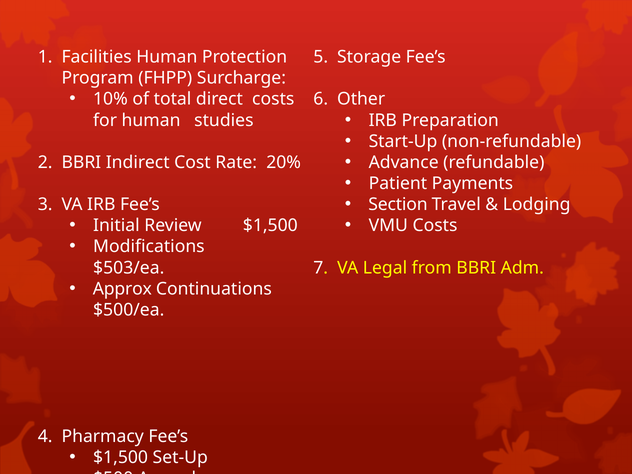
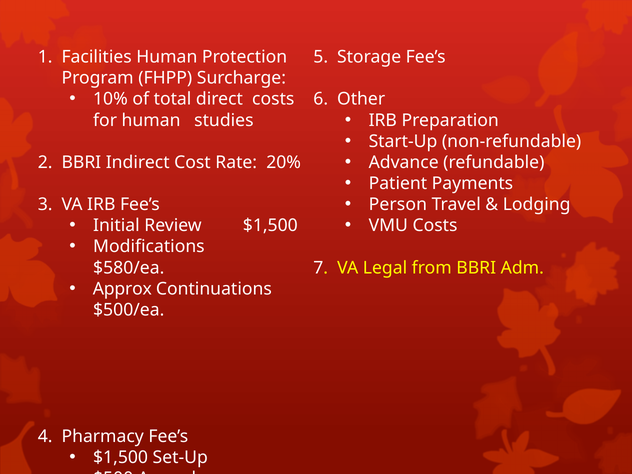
Section: Section -> Person (398, 205)
$503/ea: $503/ea -> $580/ea (129, 268)
